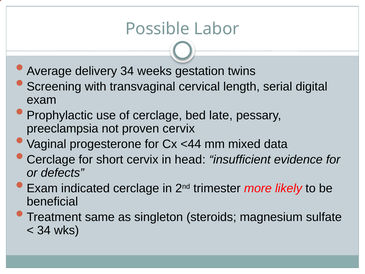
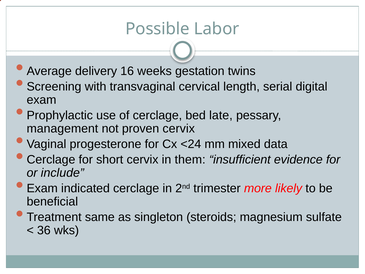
delivery 34: 34 -> 16 (127, 71)
preeclampsia: preeclampsia -> management (62, 128)
<44: <44 -> <24 (191, 144)
head: head -> them (190, 160)
defects: defects -> include (62, 173)
34: 34 -> 36 (44, 230)
